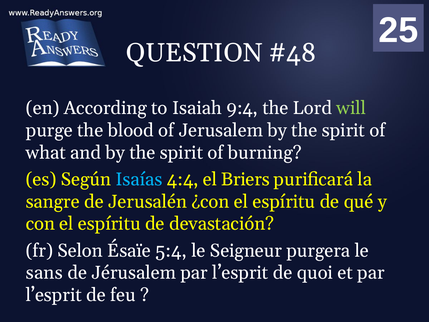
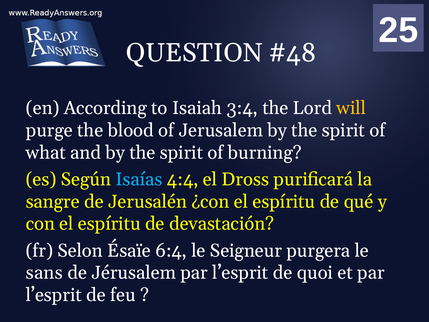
9:4: 9:4 -> 3:4 (242, 108)
will colour: light green -> yellow (351, 108)
Briers: Briers -> Dross (245, 179)
5:4: 5:4 -> 6:4 (171, 250)
